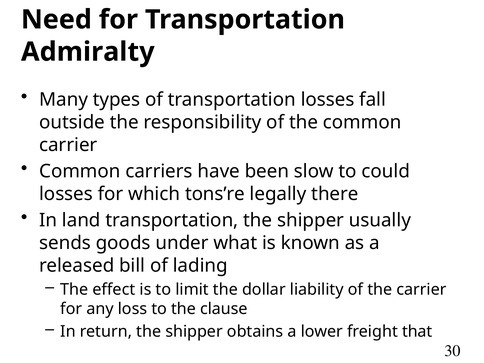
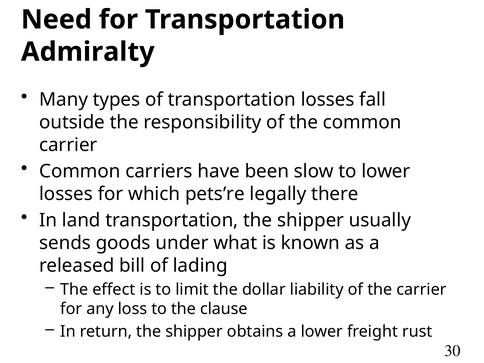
to could: could -> lower (386, 171)
tons’re: tons’re -> pets’re (215, 194)
that: that -> rust (417, 331)
